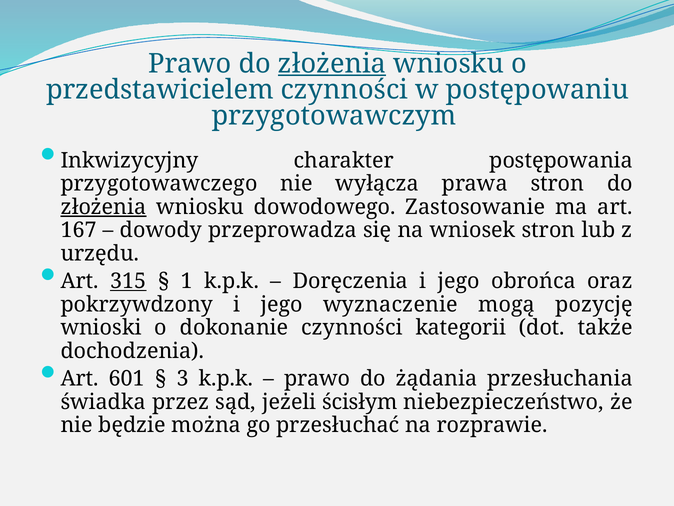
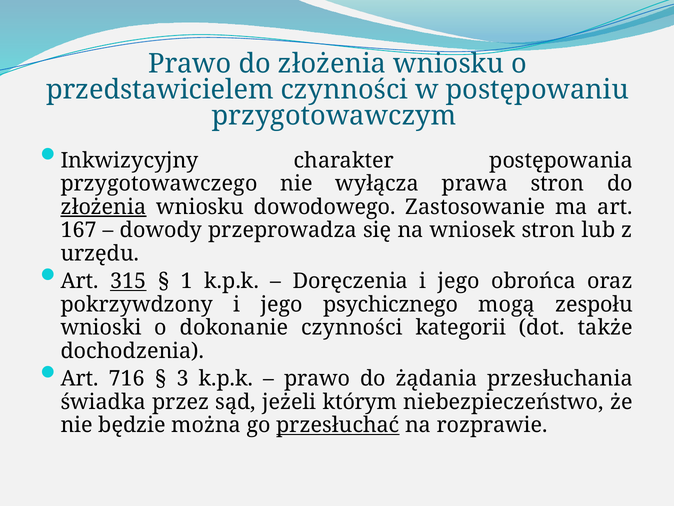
złożenia underline: present -> none (332, 64)
wyznaczenie: wyznaczenie -> psychicznego (391, 304)
pozycję: pozycję -> zespołu (594, 304)
601: 601 -> 716 (127, 378)
ścisłym: ścisłym -> którym (360, 402)
przesłuchać underline: none -> present (338, 425)
